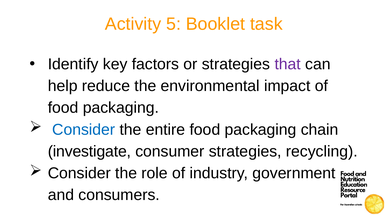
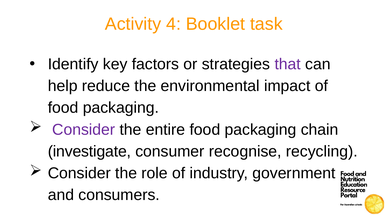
5: 5 -> 4 (174, 24)
Consider colour: blue -> purple (84, 130)
consumer strategies: strategies -> recognise (245, 151)
